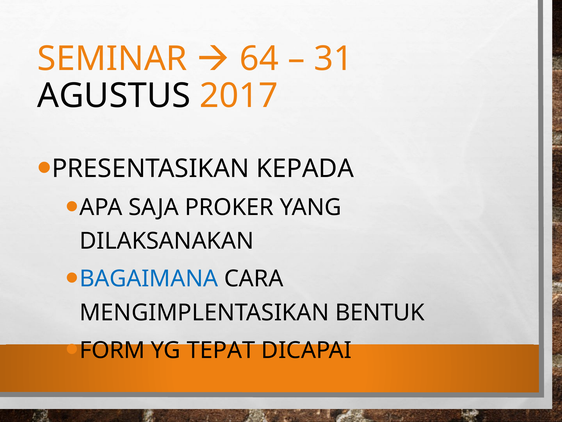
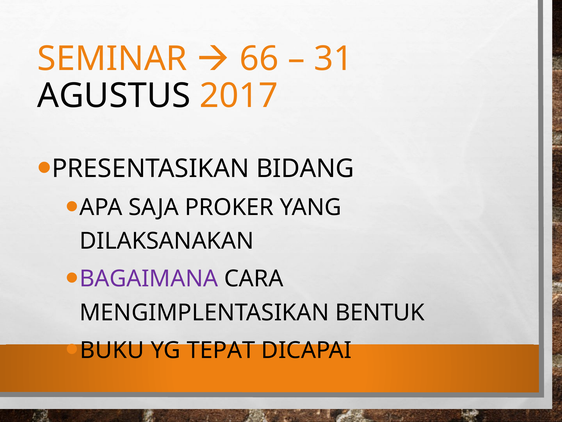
64: 64 -> 66 (259, 59)
KEPADA: KEPADA -> BIDANG (305, 168)
BAGAIMANA colour: blue -> purple (149, 279)
FORM: FORM -> BUKU (112, 350)
